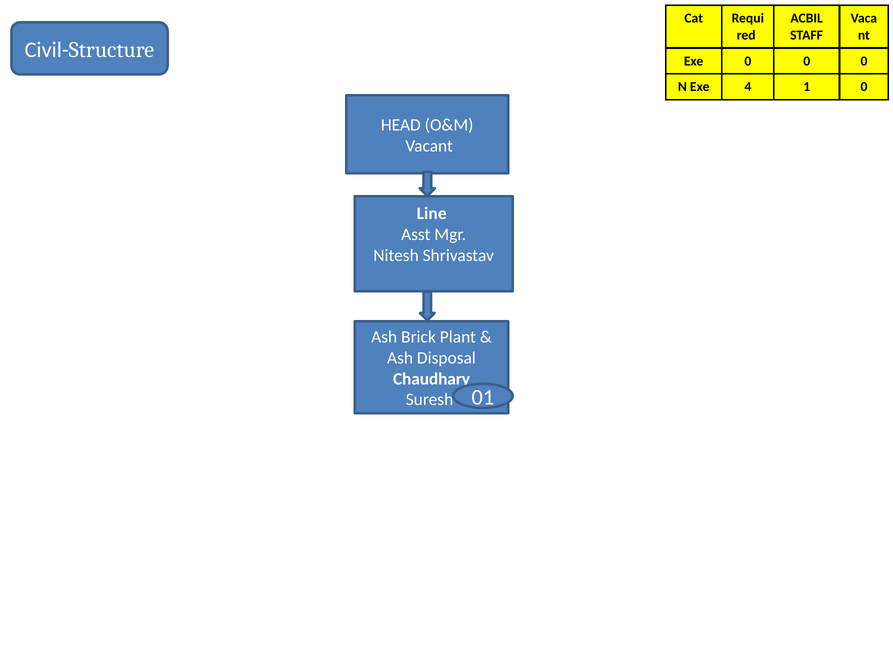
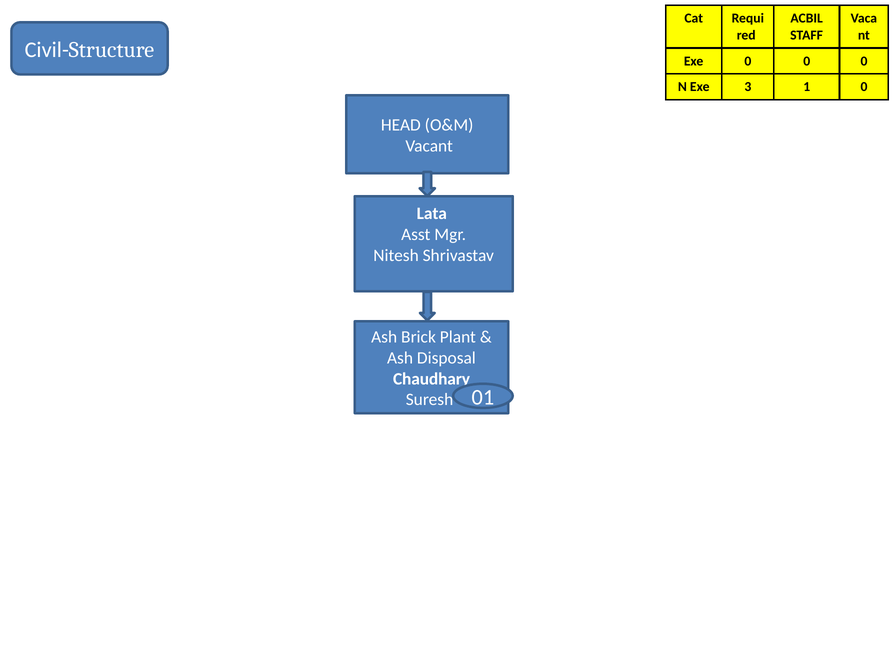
4: 4 -> 3 (748, 87)
Line: Line -> Lata (432, 214)
